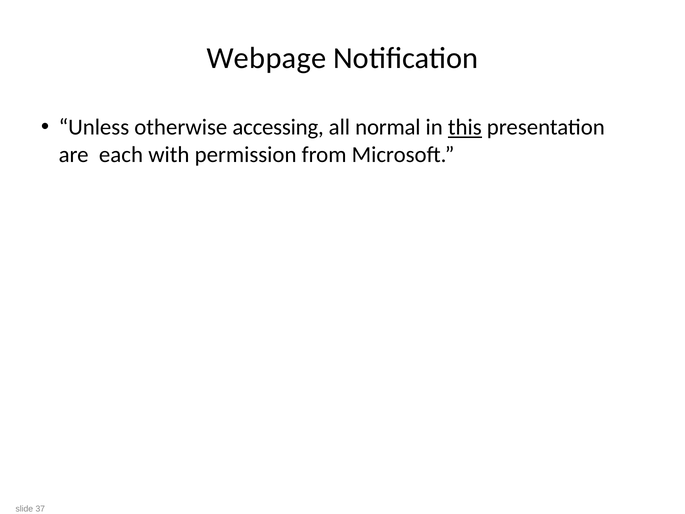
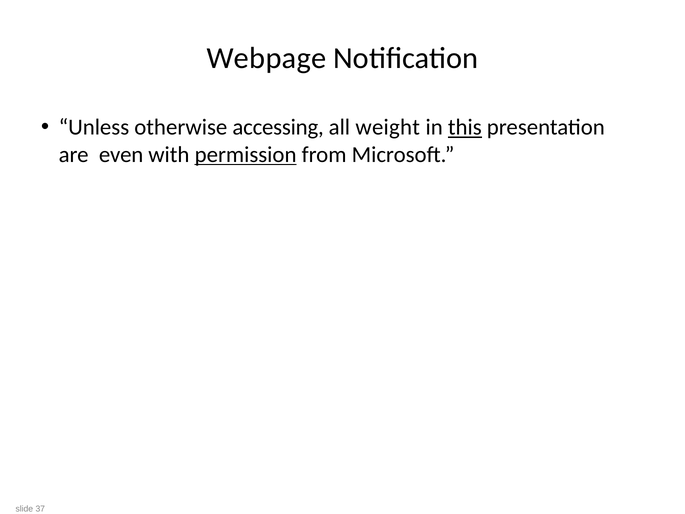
normal: normal -> weight (388, 127)
each: each -> even (121, 155)
permission underline: none -> present (246, 155)
